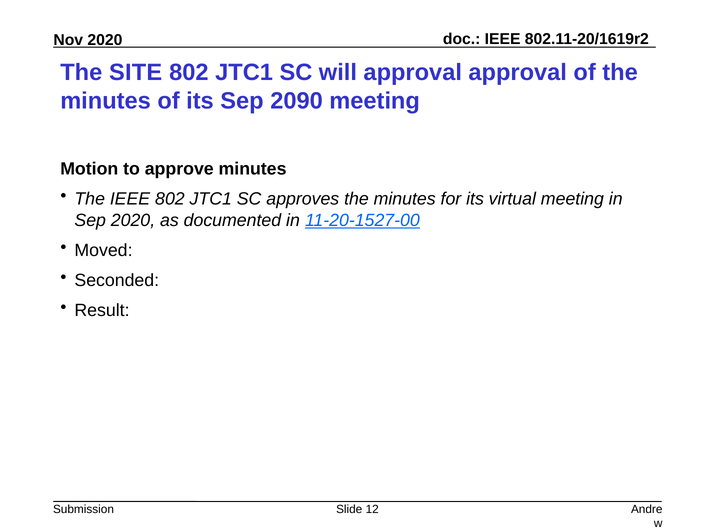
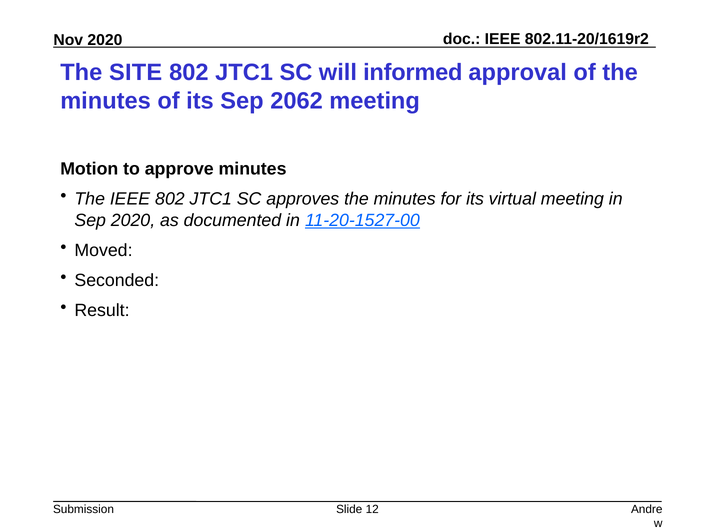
will approval: approval -> informed (413, 73)
2090: 2090 -> 2062 (297, 101)
